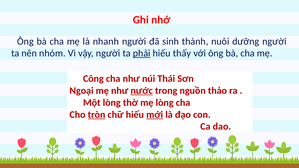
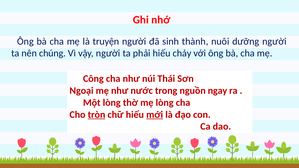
nhanh: nhanh -> truyện (106, 41)
nhóm: nhóm -> chúng (52, 53)
phải underline: present -> none (142, 53)
thấy: thấy -> chảy (182, 53)
nước underline: present -> none (142, 91)
thảo: thảo -> ngay (217, 91)
